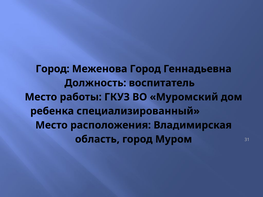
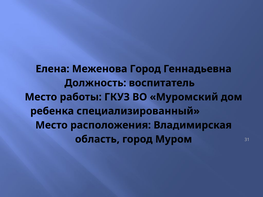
Город: Город -> Елена (52, 69)
